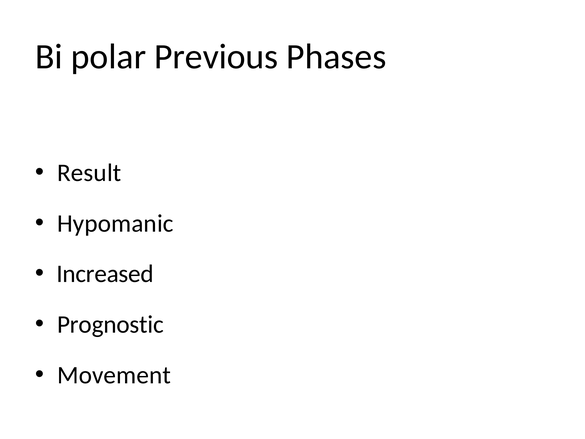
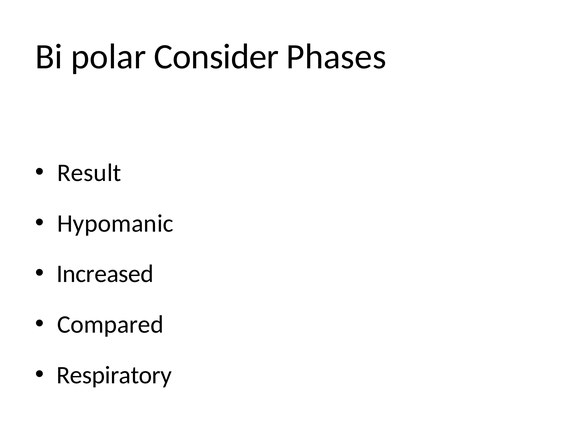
Previous: Previous -> Consider (216, 57)
Prognostic: Prognostic -> Compared (110, 324)
Movement: Movement -> Respiratory (114, 375)
